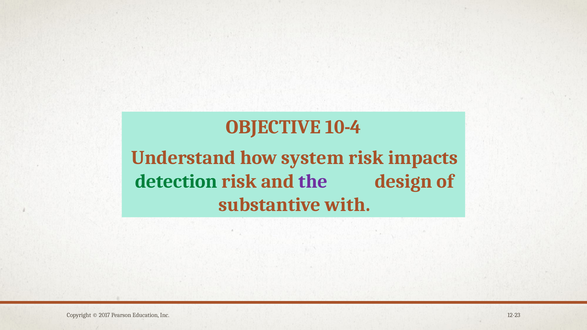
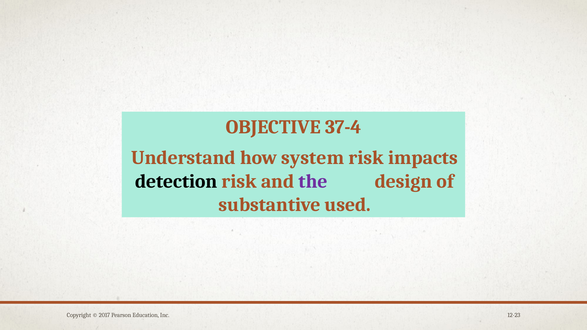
10-4: 10-4 -> 37-4 (343, 127)
detection colour: green -> black (176, 181)
with: with -> used (348, 205)
